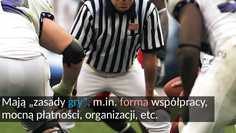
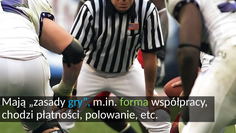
forma colour: pink -> light green (134, 102)
mocną: mocną -> chodzi (18, 114)
organizacji: organizacji -> polowanie (112, 114)
